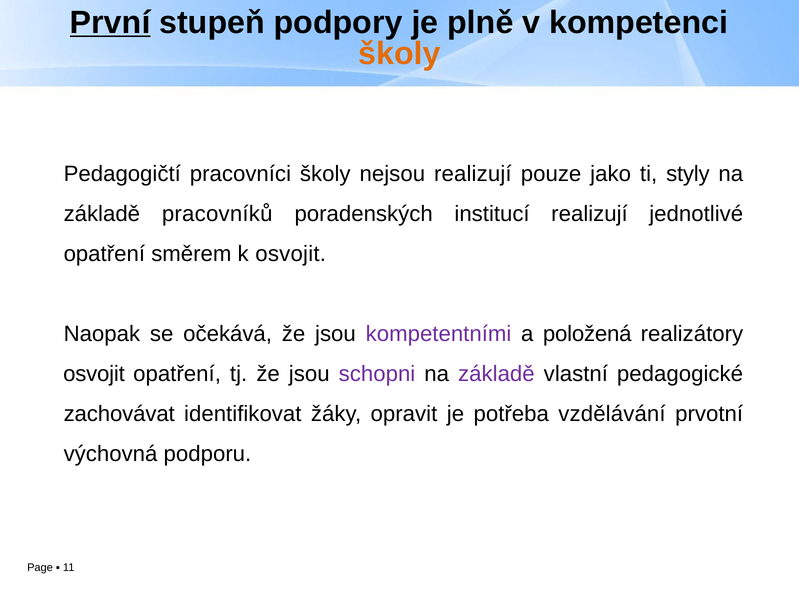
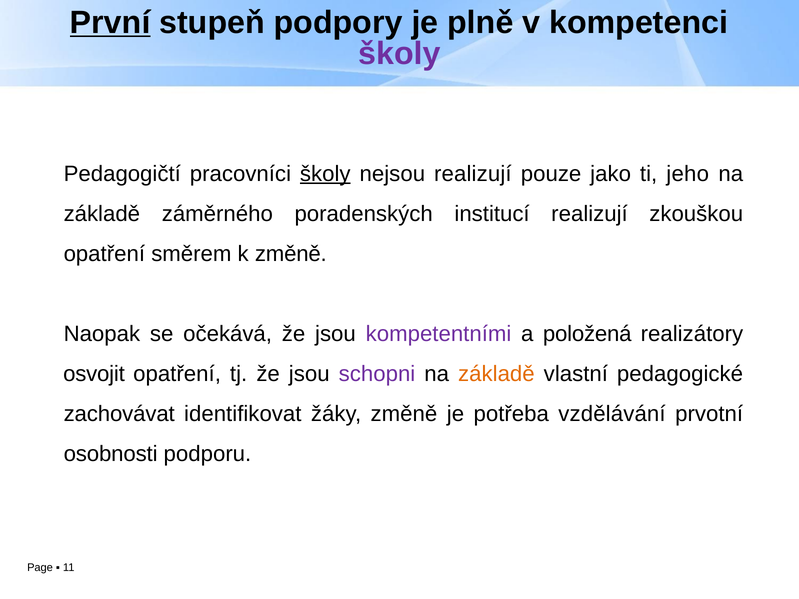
školy colour: orange -> purple (399, 54)
školy underline: none -> present (325, 174)
styly: styly -> jeho (688, 174)
pracovníků: pracovníků -> záměrného (217, 214)
jednotlivé: jednotlivé -> zkouškou (696, 214)
k osvojit: osvojit -> změně (291, 254)
základě colour: purple -> orange (496, 374)
žáky opravit: opravit -> změně (404, 414)
výchovná: výchovná -> osobnosti (111, 454)
